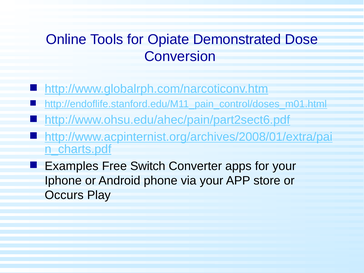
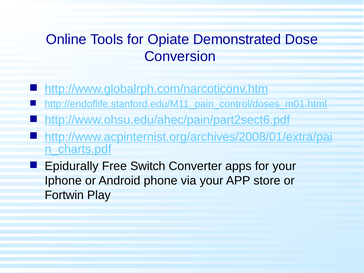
Examples: Examples -> Epidurally (72, 166)
Occurs: Occurs -> Fortwin (64, 195)
